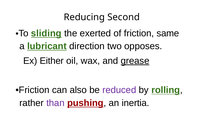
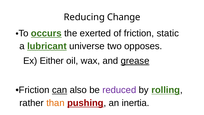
Second: Second -> Change (124, 17)
sliding: sliding -> occurs (46, 33)
same: same -> static (168, 33)
direction: direction -> universe (87, 46)
can underline: none -> present (60, 90)
than colour: purple -> orange (55, 103)
